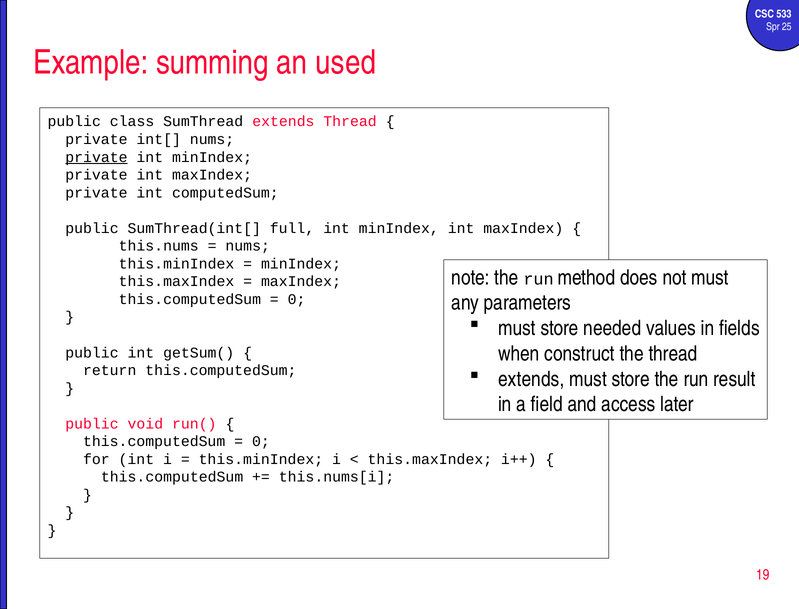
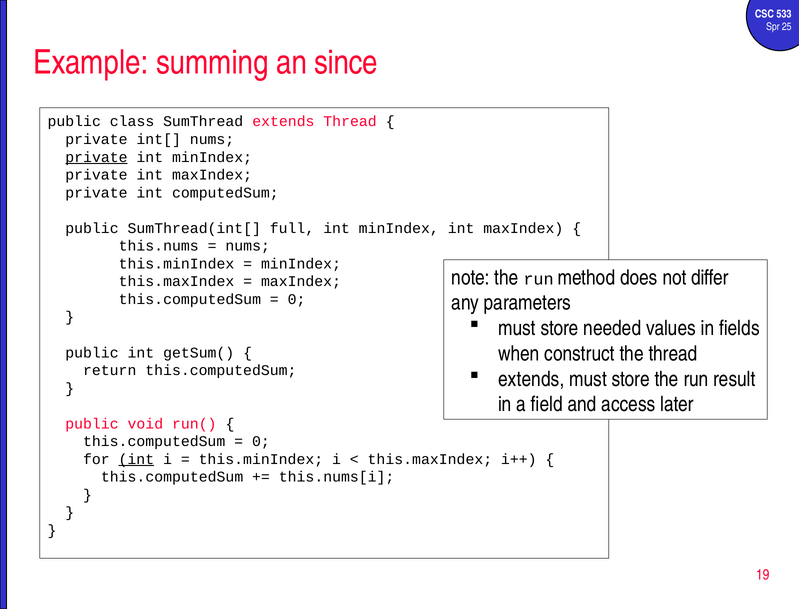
used: used -> since (346, 63)
not must: must -> differ (710, 277)
int underline: none -> present (136, 459)
